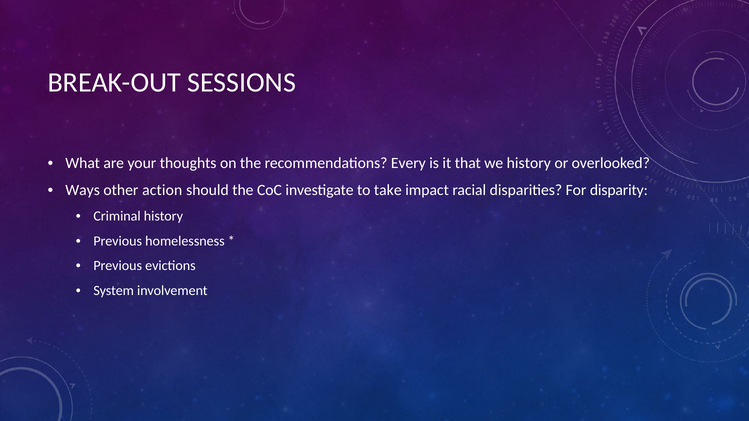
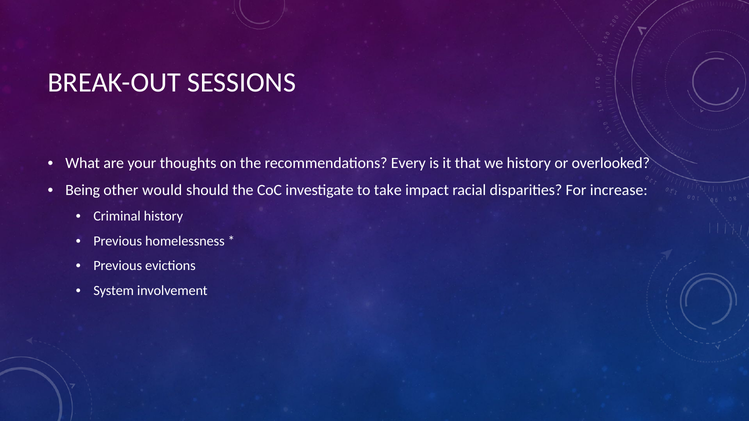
Ways: Ways -> Being (83, 190)
action: action -> would (162, 190)
disparity: disparity -> increase (619, 190)
